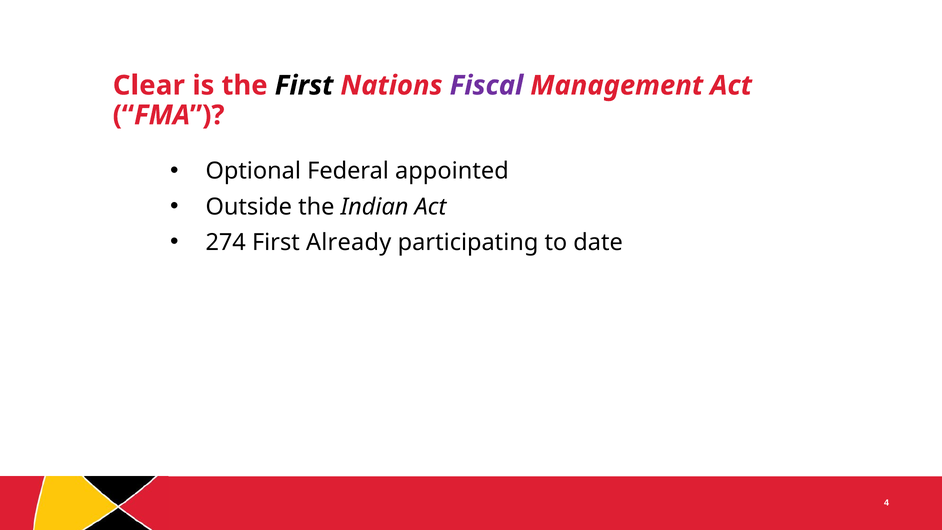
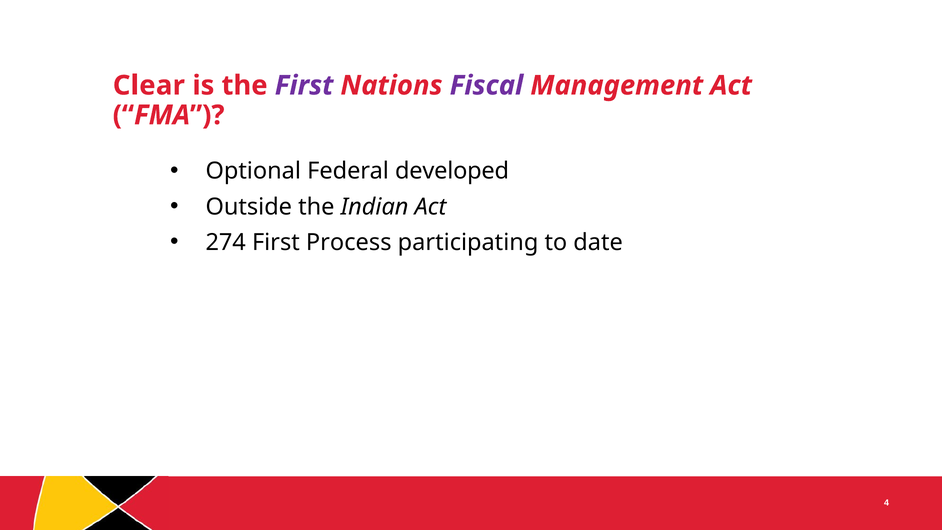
First colour: black -> purple (304, 85)
appointed: appointed -> developed (452, 171)
Already: Already -> Process (349, 242)
